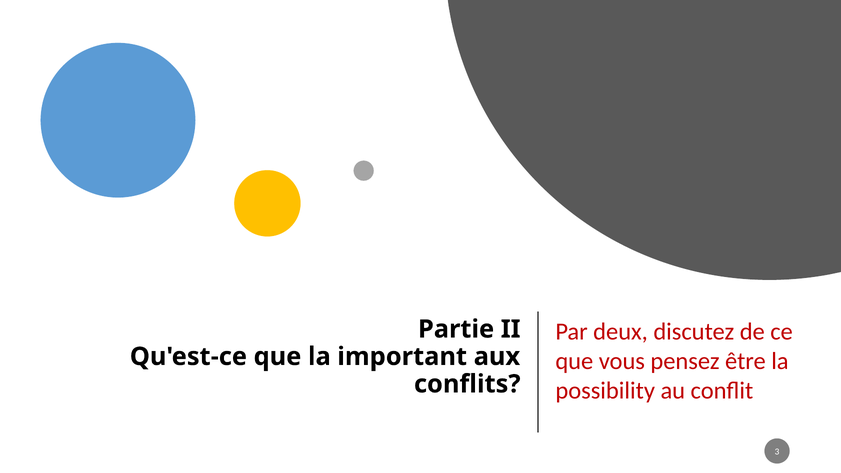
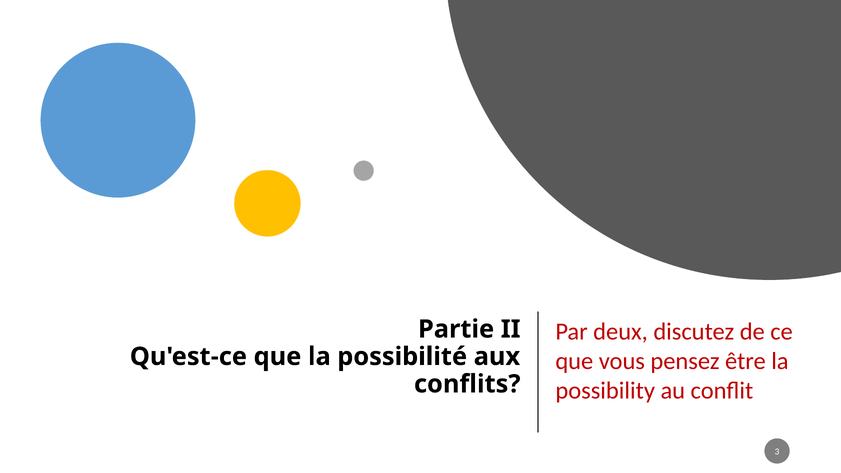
important: important -> possibilité (402, 357)
